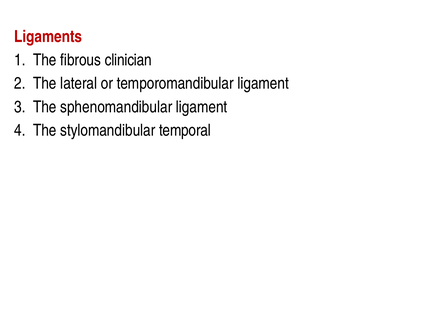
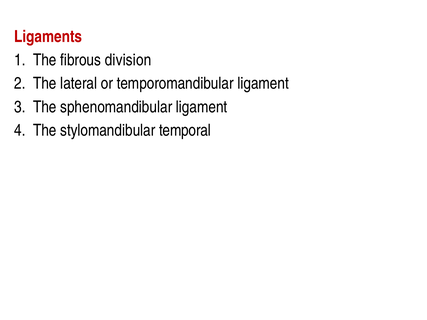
clinician: clinician -> division (128, 60)
